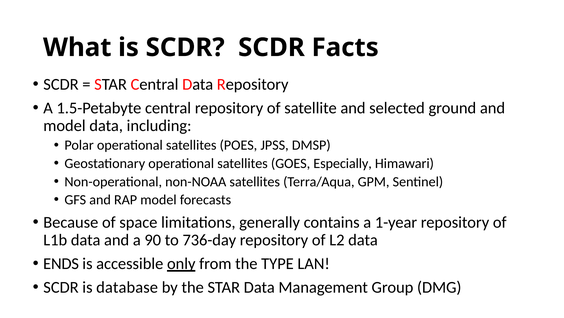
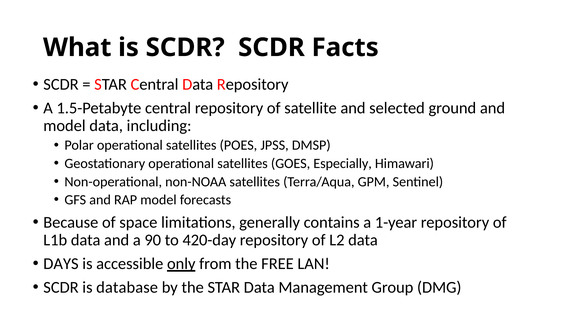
736-day: 736-day -> 420-day (209, 239)
ENDS: ENDS -> DAYS (61, 263)
TYPE: TYPE -> FREE (277, 263)
